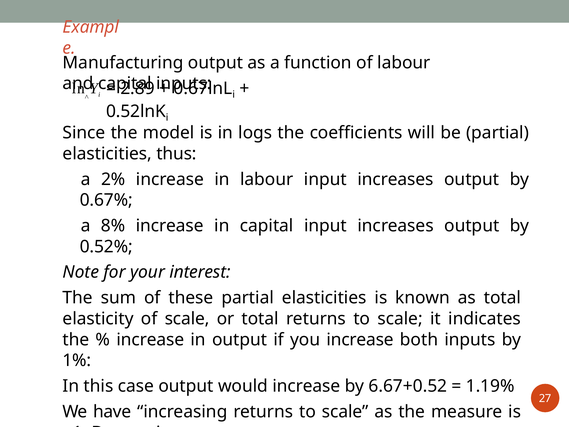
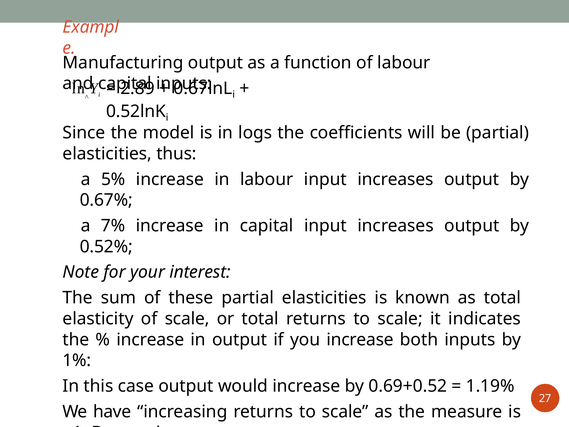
2%: 2% -> 5% (113, 179)
8%: 8% -> 7% (113, 226)
6.67+0.52: 6.67+0.52 -> 0.69+0.52 (408, 386)
